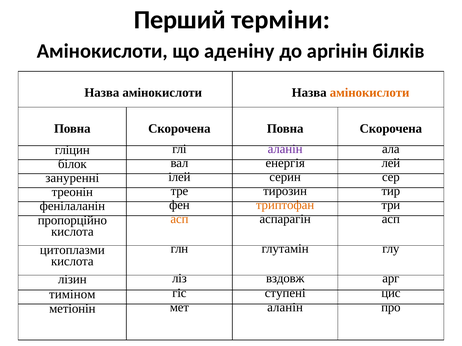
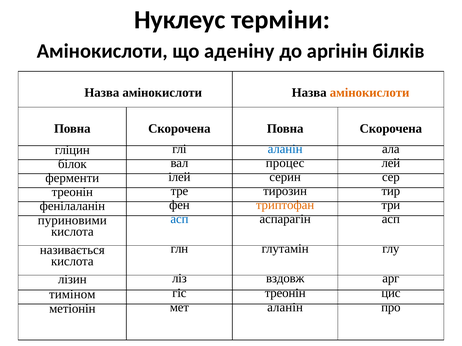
Перший: Перший -> Нуклеус (180, 20)
аланін colour: purple -> blue (285, 149)
енергія: енергія -> процес (285, 163)
зануренні: зануренні -> ферменти (72, 178)
асп colour: orange -> blue (179, 219)
пропорційно: пропорційно -> пуриновими (72, 221)
цитоплазми: цитоплазми -> називається (72, 250)
гіс ступені: ступені -> треонін (285, 294)
